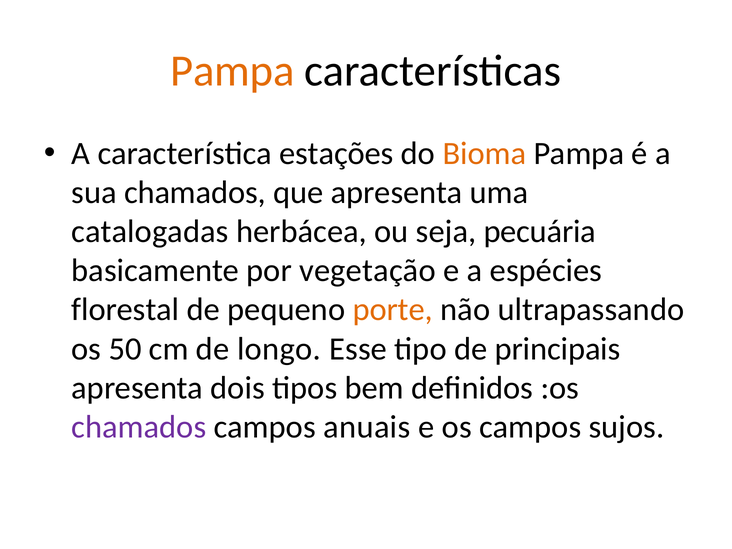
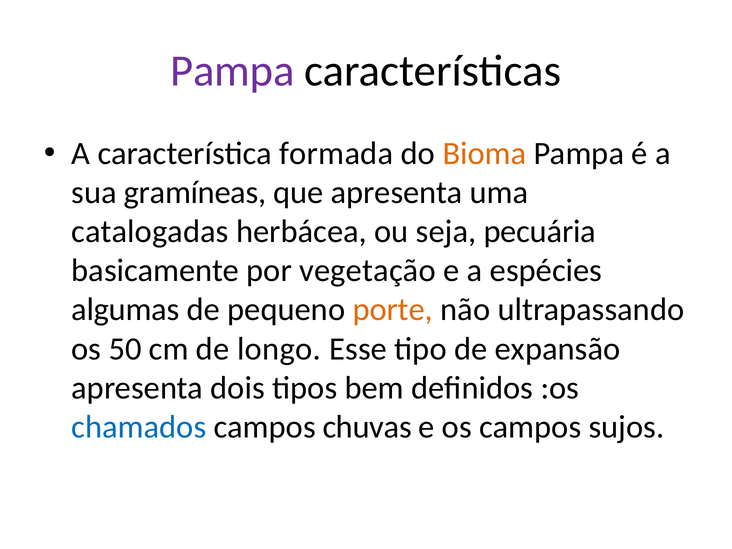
Pampa colour: orange -> purple (232, 71)
estações: estações -> formada (336, 154)
sua chamados: chamados -> gramíneas (195, 193)
florestal: florestal -> algumas (125, 310)
principais: principais -> expansão (558, 349)
chamados colour: purple -> blue (139, 427)
anuais: anuais -> chuvas (367, 427)
